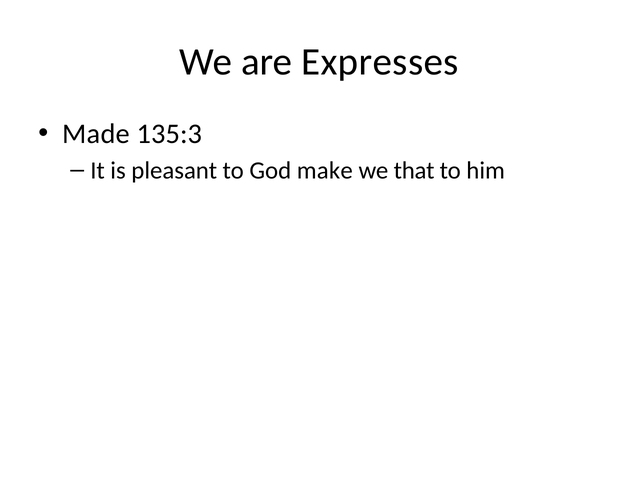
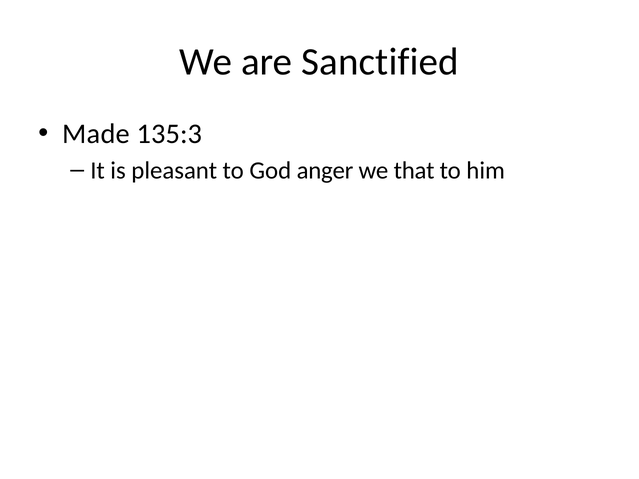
Expresses: Expresses -> Sanctified (380, 62)
make: make -> anger (325, 171)
